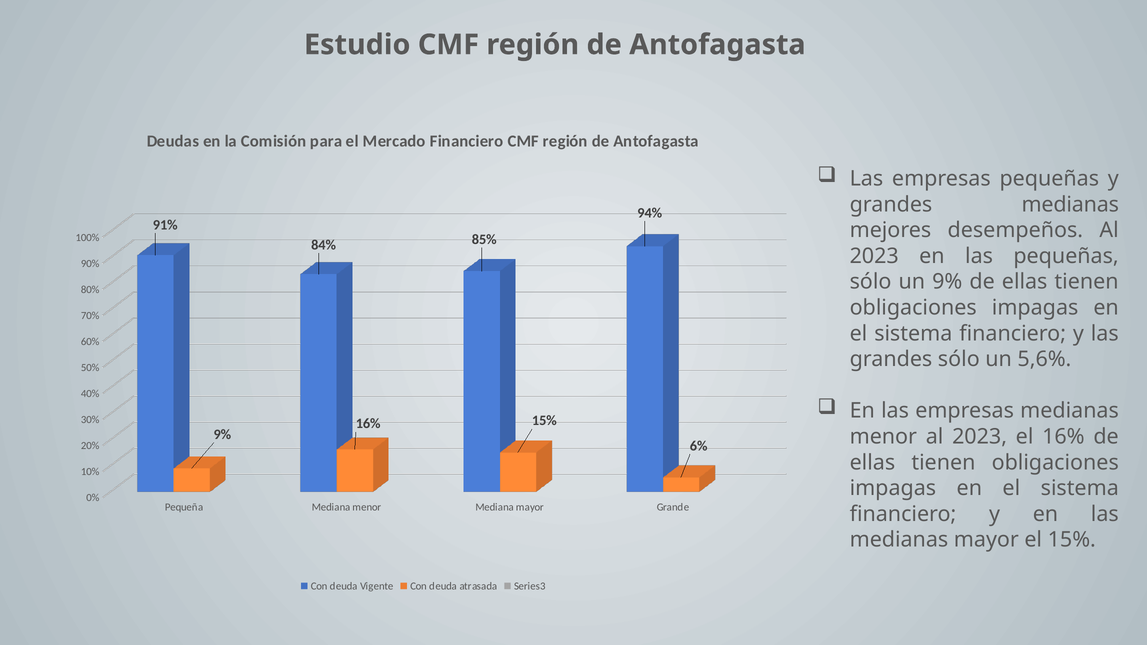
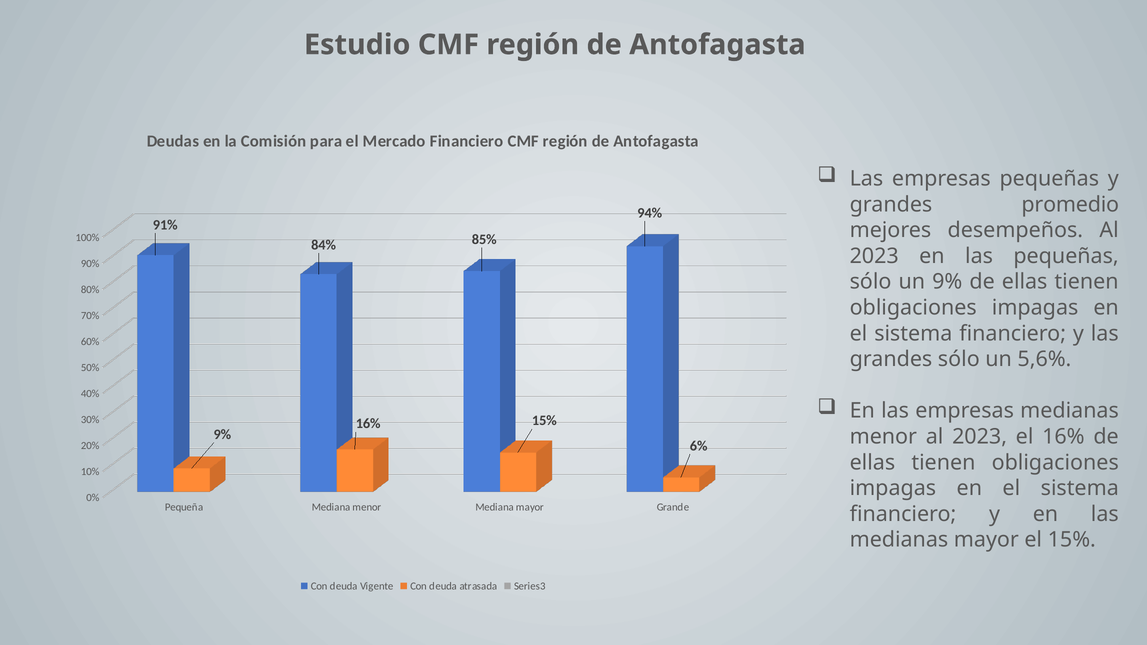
grandes medianas: medianas -> promedio (1070, 205)
